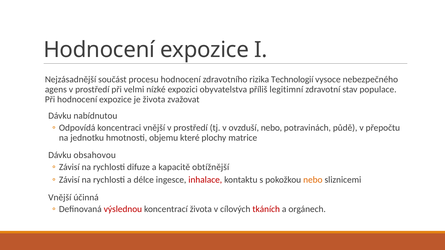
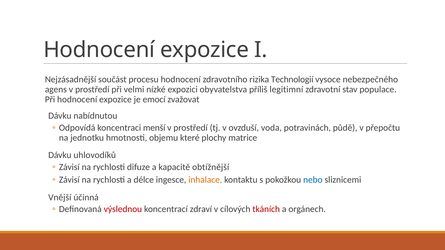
je života: života -> emocí (154, 100)
koncentraci vnější: vnější -> menší (154, 128)
ovzduší nebo: nebo -> voda (271, 128)
obsahovou: obsahovou -> uhlovodíků (95, 155)
inhalace colour: red -> orange (205, 180)
nebo colour: orange -> blue (313, 180)
koncentrací života: života -> zdraví (201, 209)
